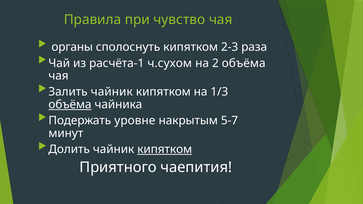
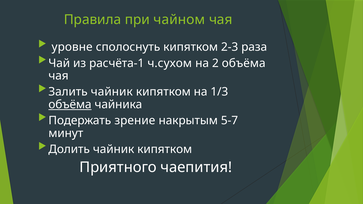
чувство: чувство -> чайном (179, 20)
органы: органы -> уровне (72, 47)
уровне: уровне -> зрение (135, 121)
кипятком underline: present -> none (165, 149)
